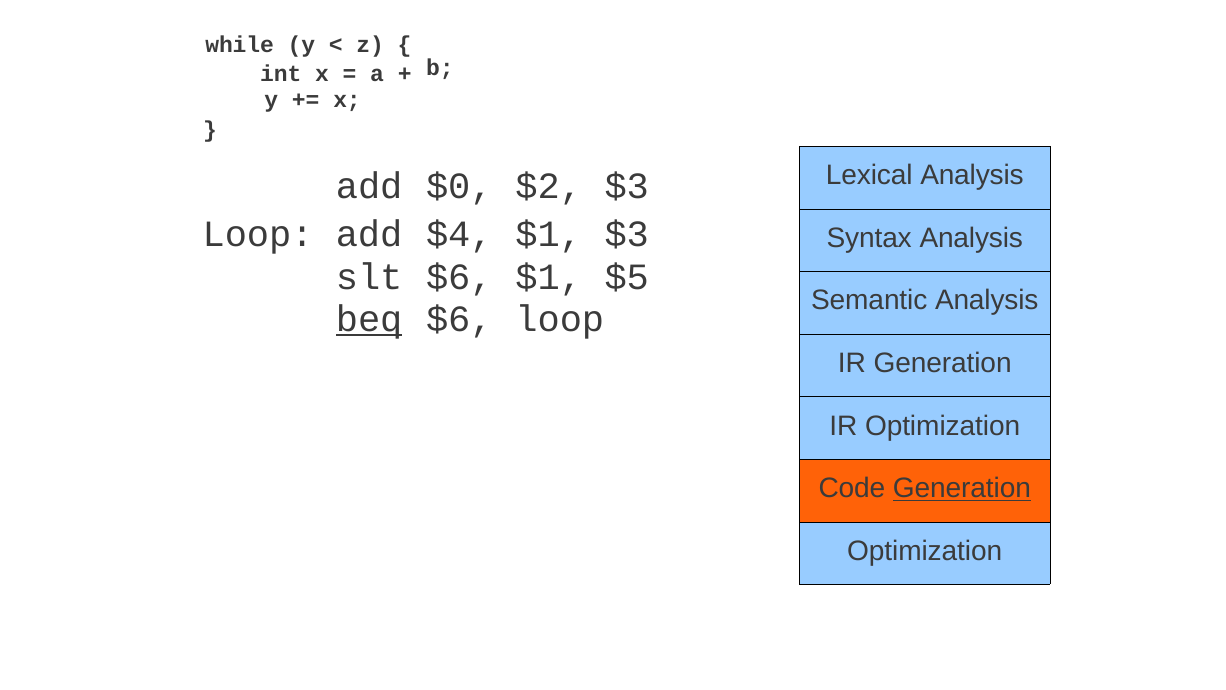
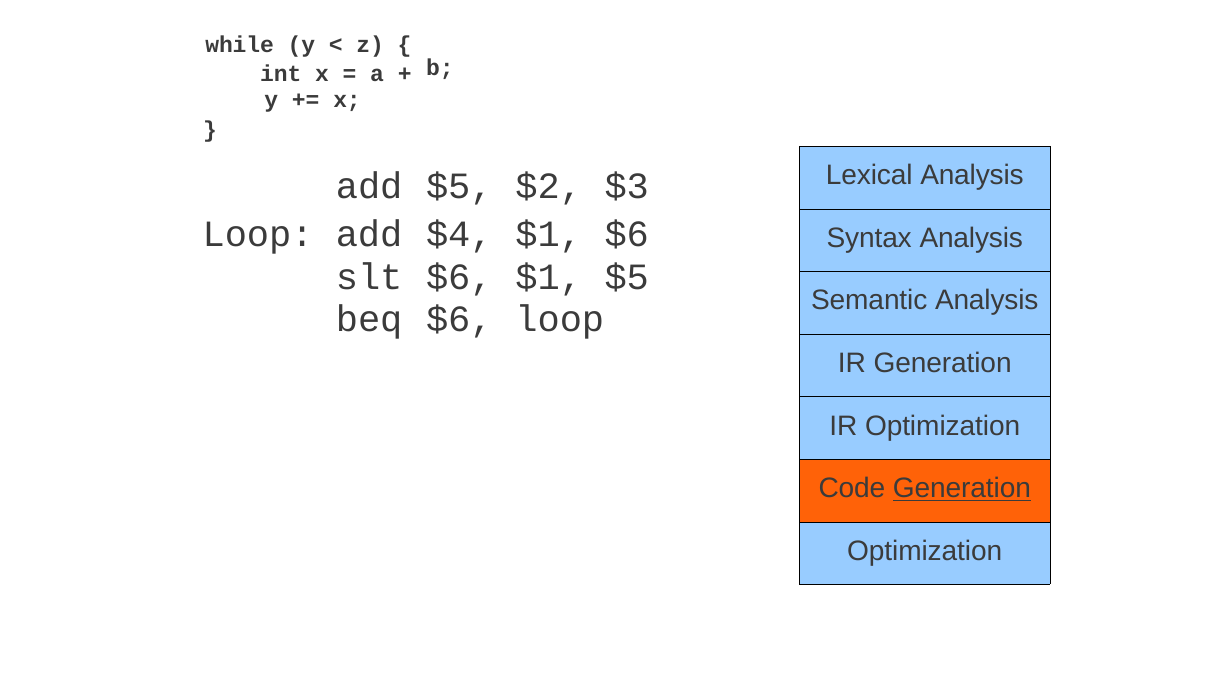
add $0: $0 -> $5 (459, 186)
$1 $3: $3 -> $6 (627, 235)
beq underline: present -> none (369, 319)
